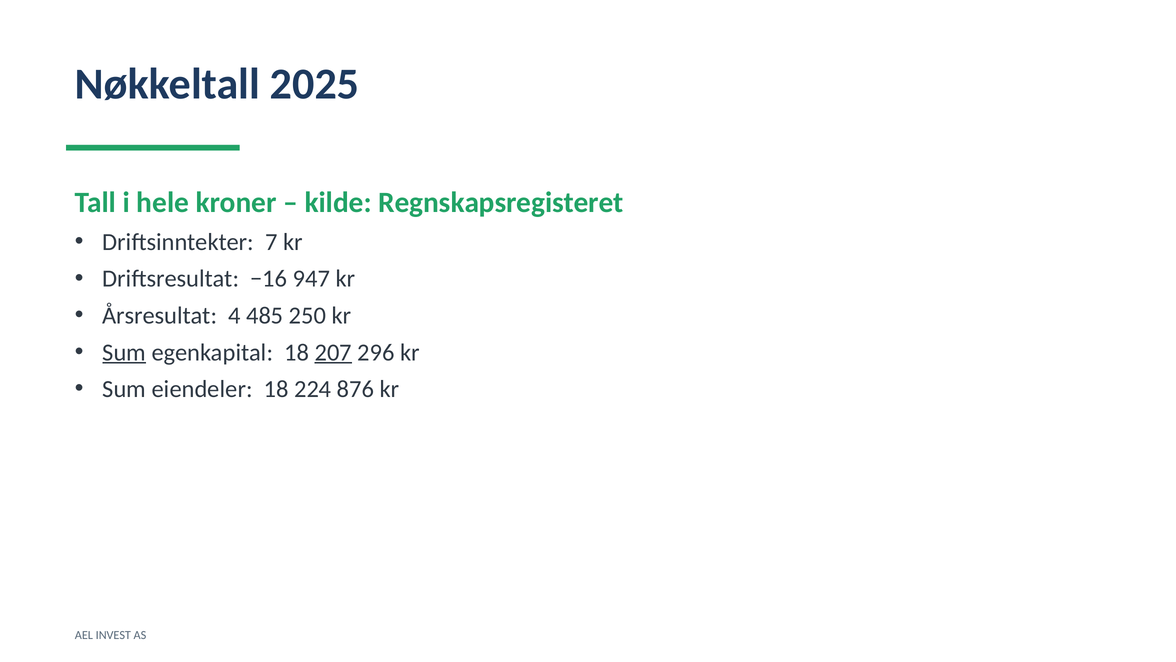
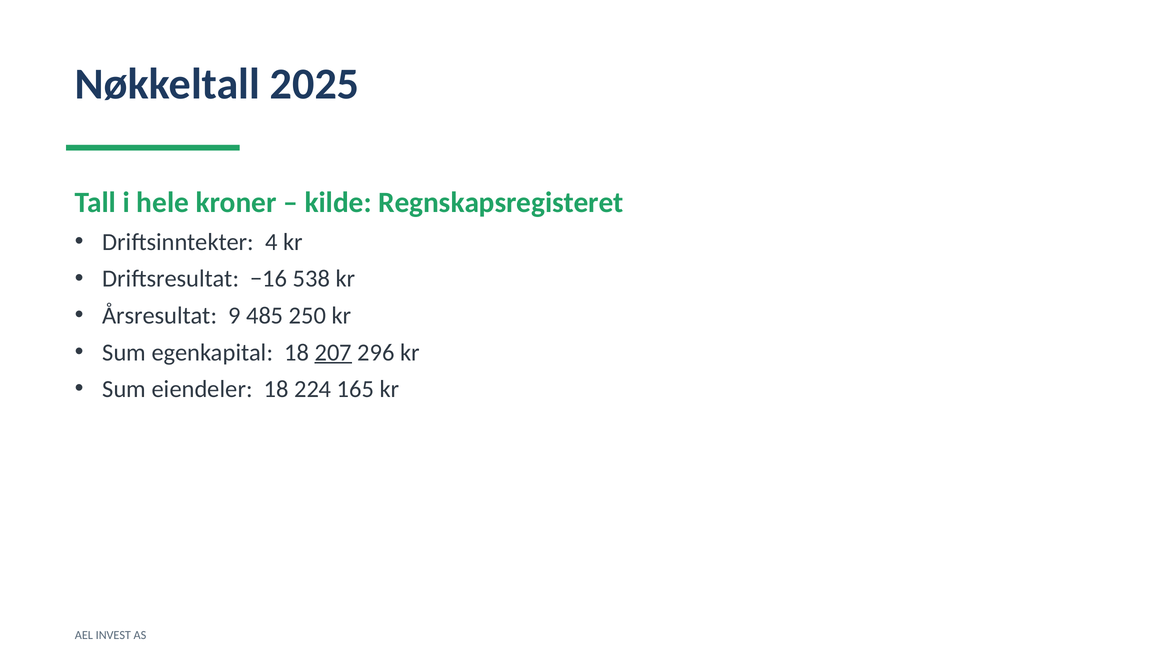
7: 7 -> 4 (271, 242)
947: 947 -> 538 (311, 279)
4: 4 -> 9 (234, 315)
Sum underline: present -> none (124, 352)
876: 876 -> 165 (356, 389)
